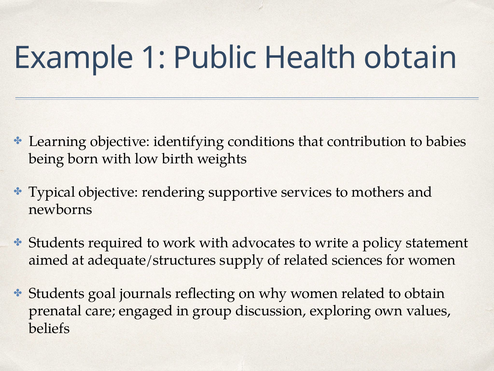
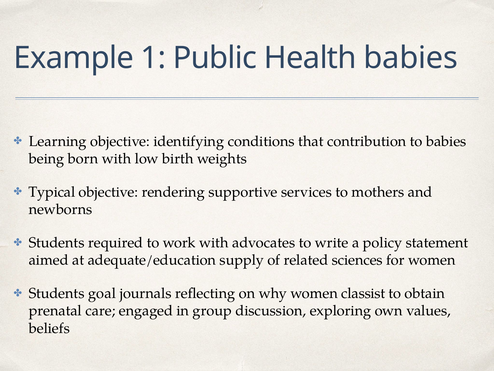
Health obtain: obtain -> babies (411, 58)
adequate/structures: adequate/structures -> adequate/education (152, 260)
women related: related -> classist (363, 293)
